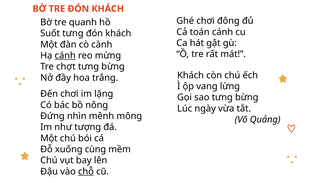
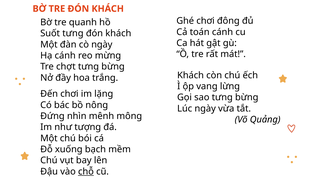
cò cành: cành -> ngày (102, 45)
cánh underline: present -> none (65, 56)
cùng: cùng -> bạch (95, 149)
